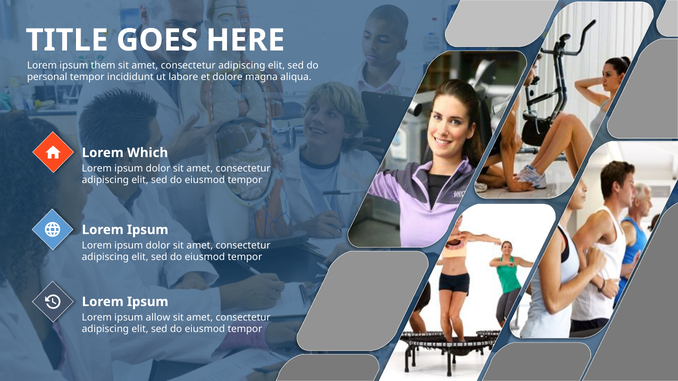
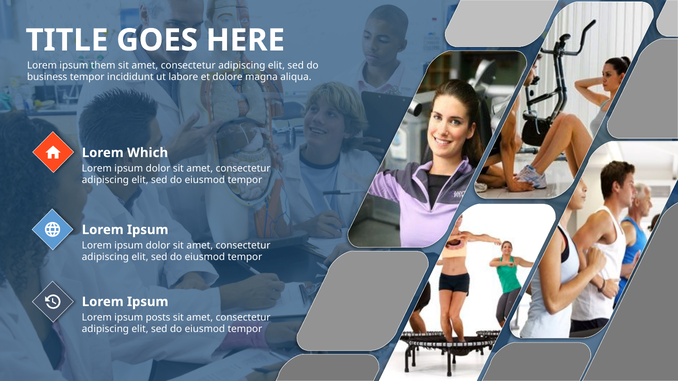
personal: personal -> business (47, 77)
allow: allow -> posts (158, 318)
